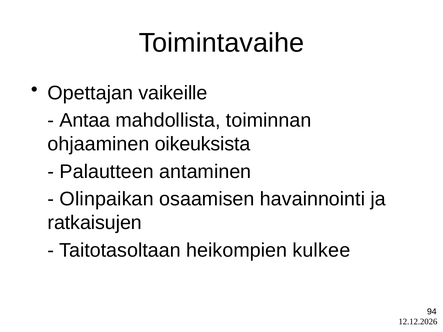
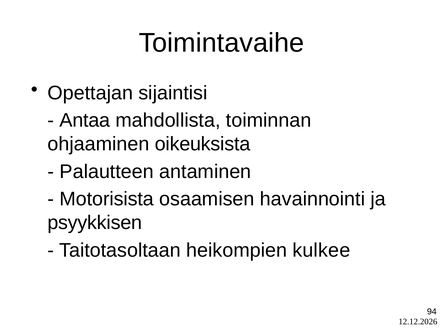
vaikeille: vaikeille -> sijaintisi (173, 93)
Olinpaikan: Olinpaikan -> Motorisista (107, 199)
ratkaisujen: ratkaisujen -> psyykkisen (95, 223)
